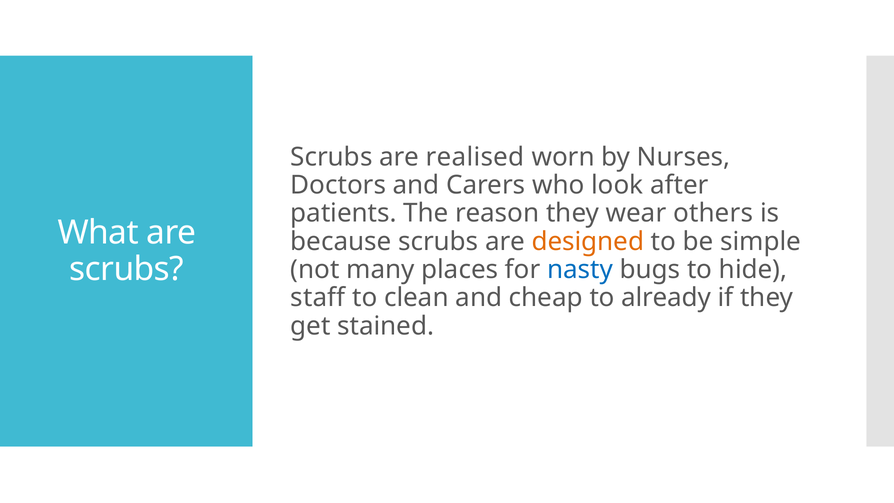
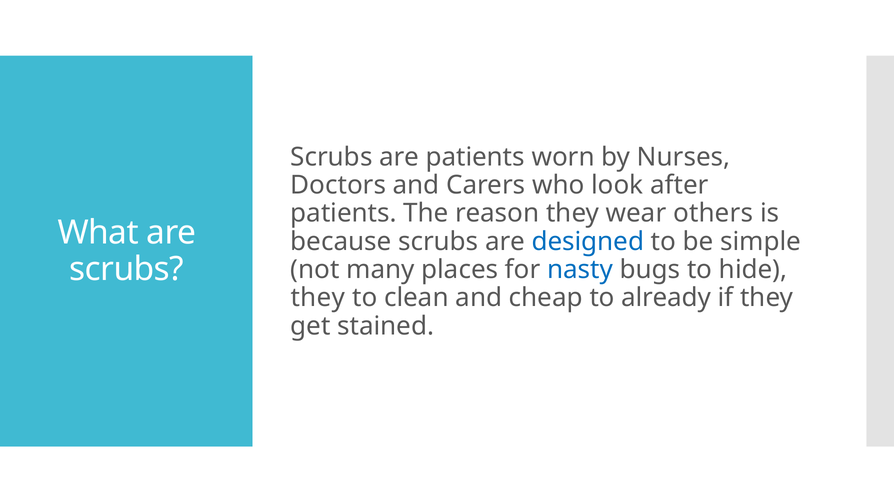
are realised: realised -> patients (475, 157)
designed colour: orange -> blue (588, 241)
staff: staff -> they (318, 298)
